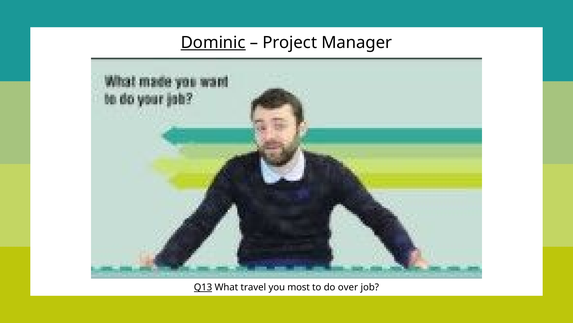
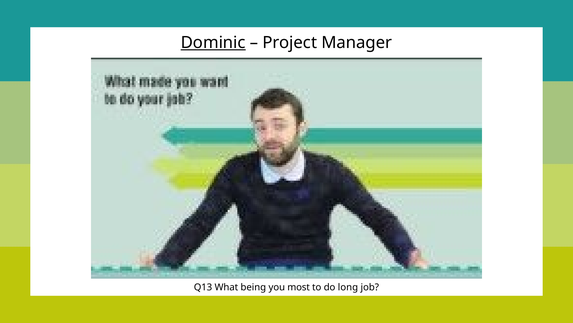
Q13 underline: present -> none (203, 287)
travel: travel -> being (253, 287)
over: over -> long (348, 287)
